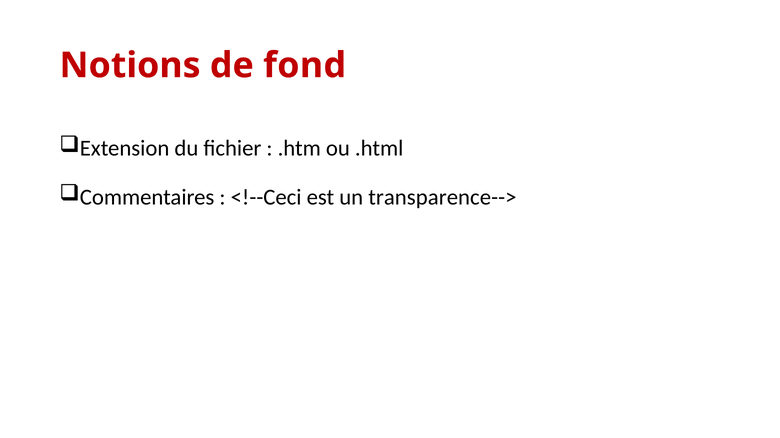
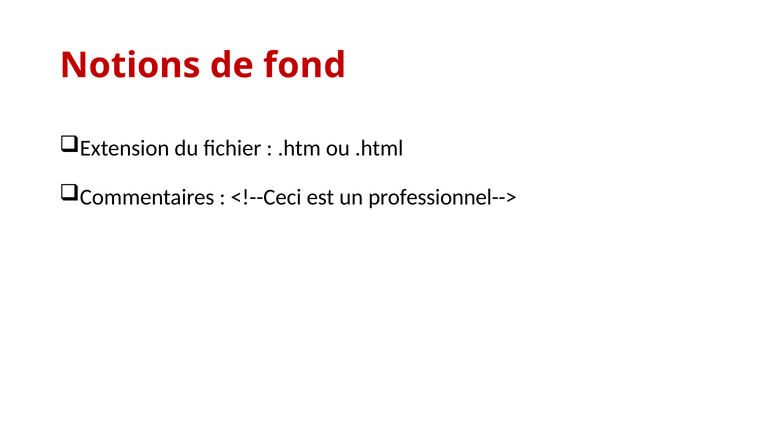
transparence-->: transparence--> -> professionnel--> (442, 198)
